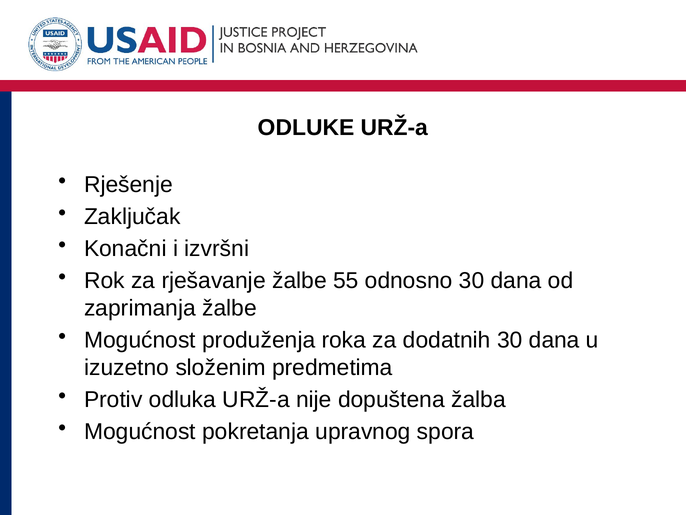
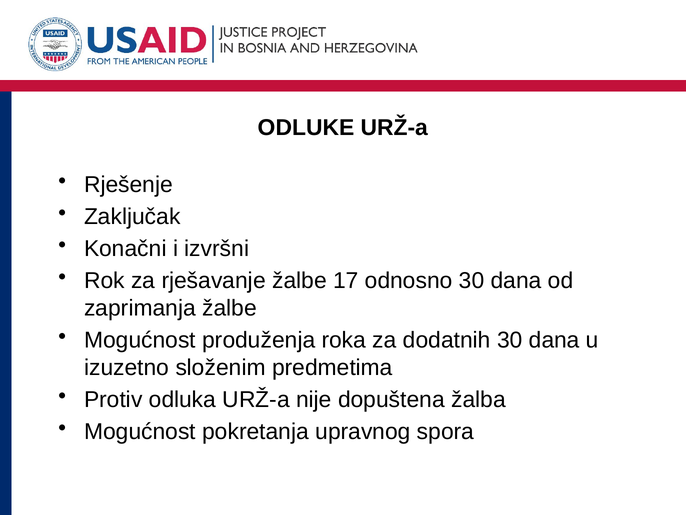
55: 55 -> 17 (346, 281)
